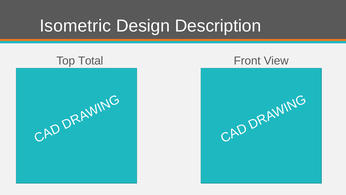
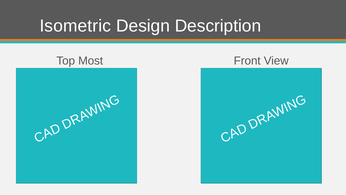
Total: Total -> Most (91, 61)
